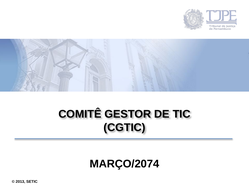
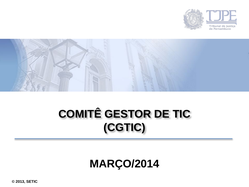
MARÇO/2074: MARÇO/2074 -> MARÇO/2014 (124, 164)
